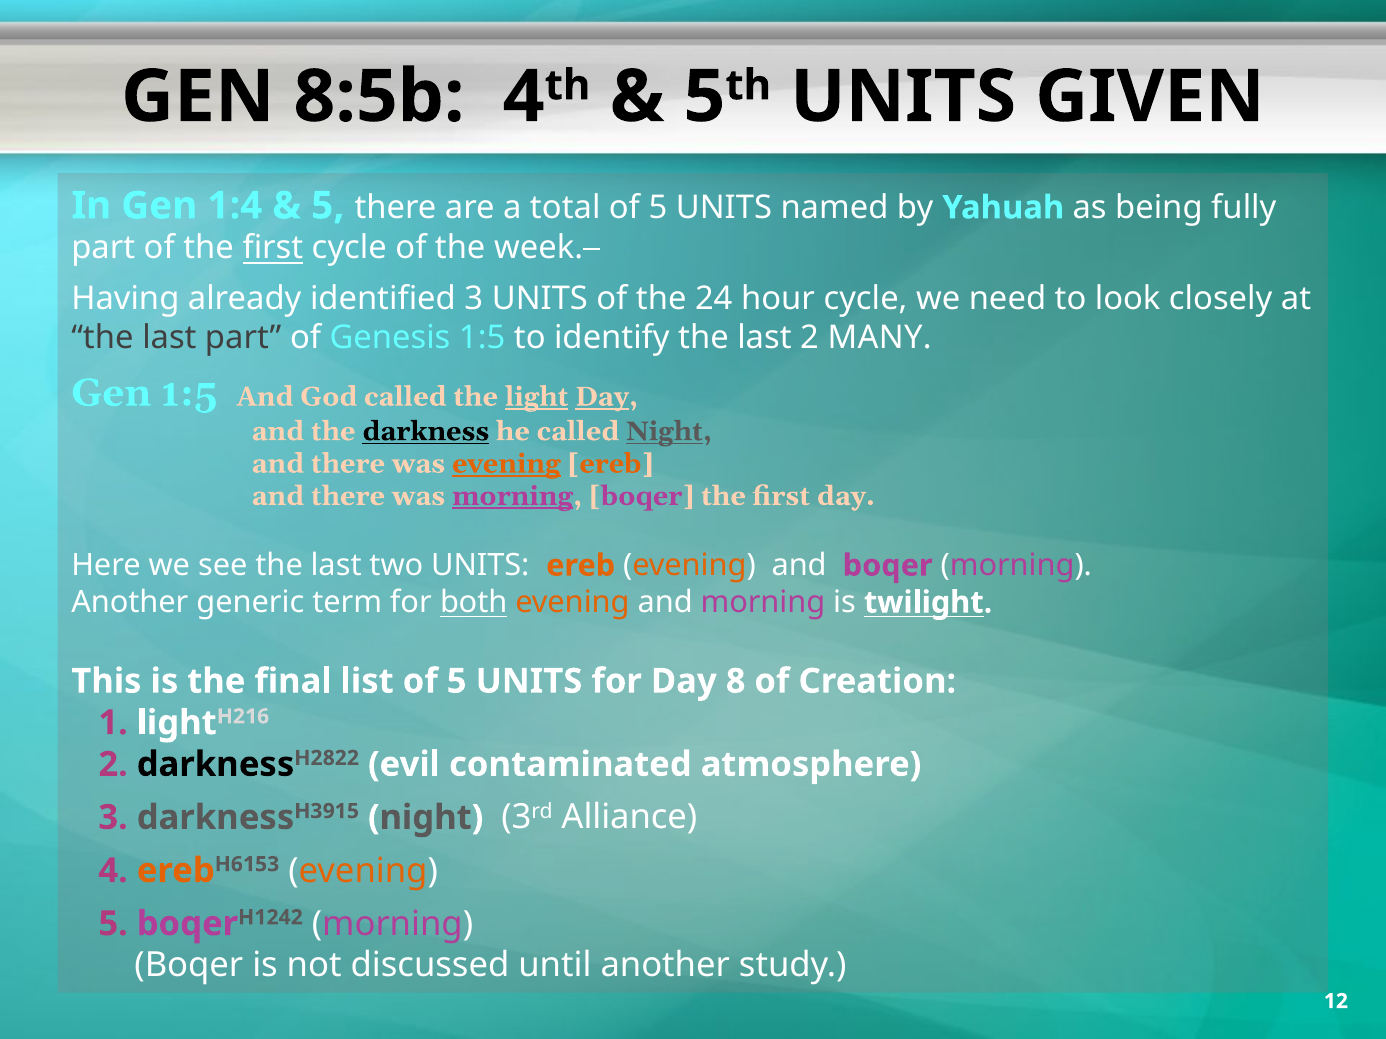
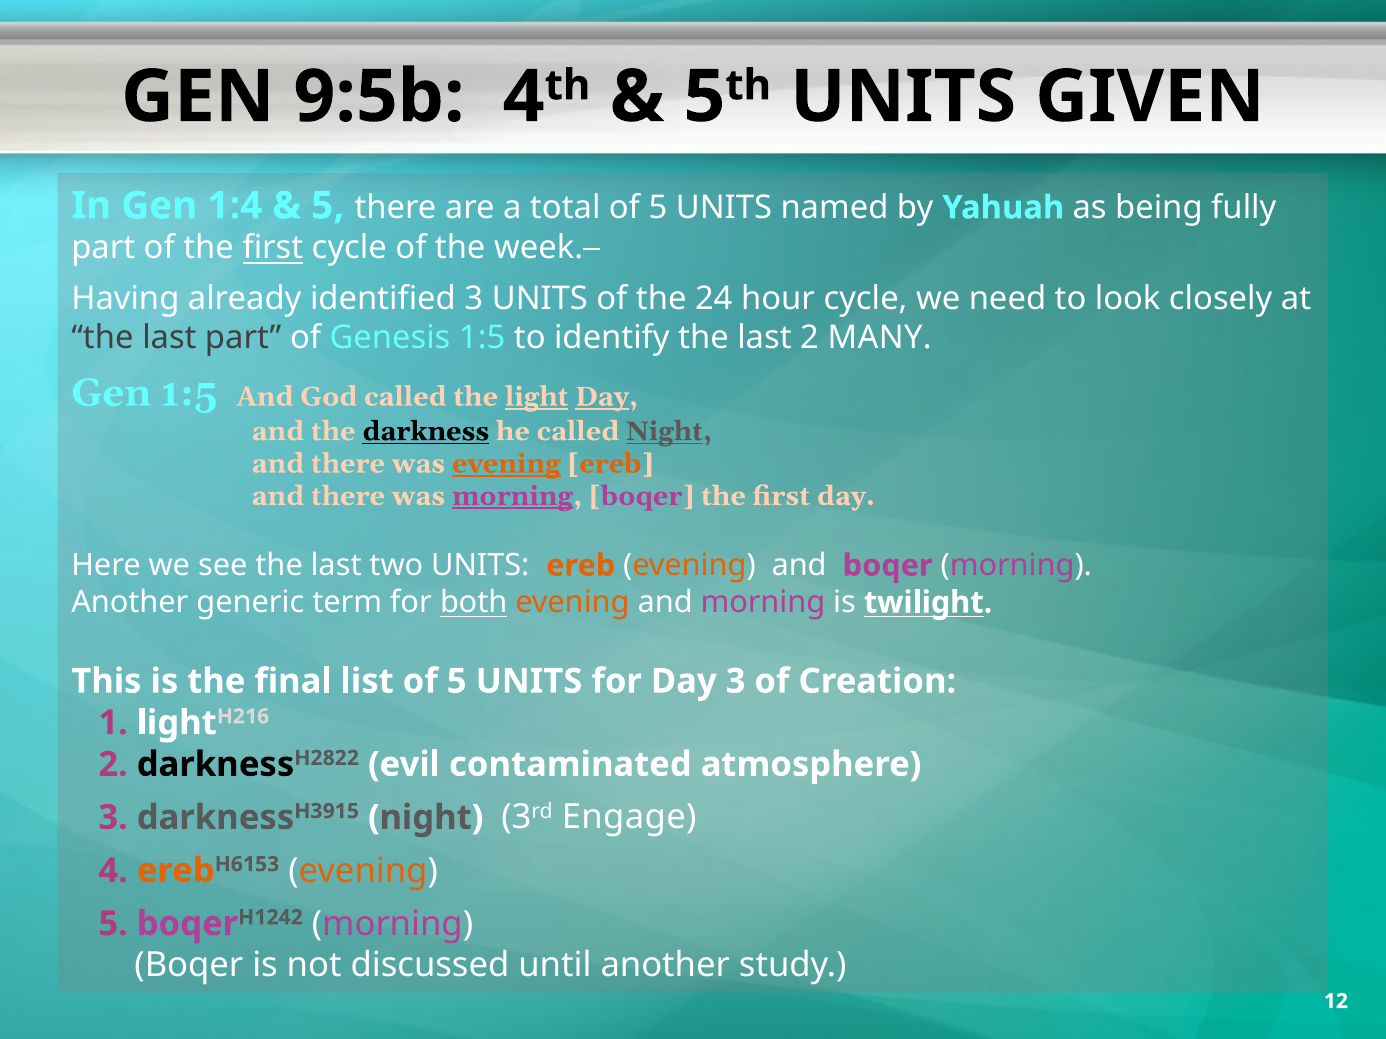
8:5b: 8:5b -> 9:5b (379, 97)
Day 8: 8 -> 3 (736, 682)
Alliance: Alliance -> Engage (629, 818)
